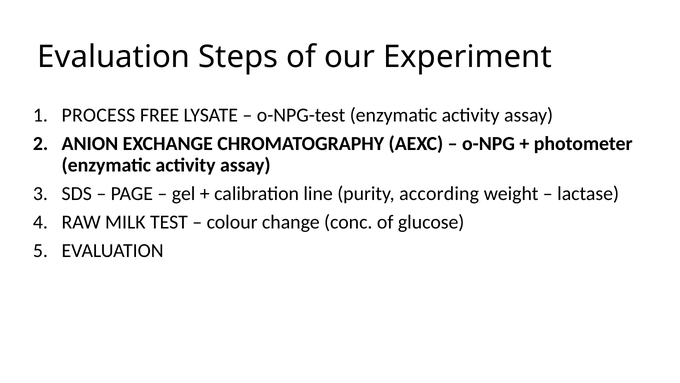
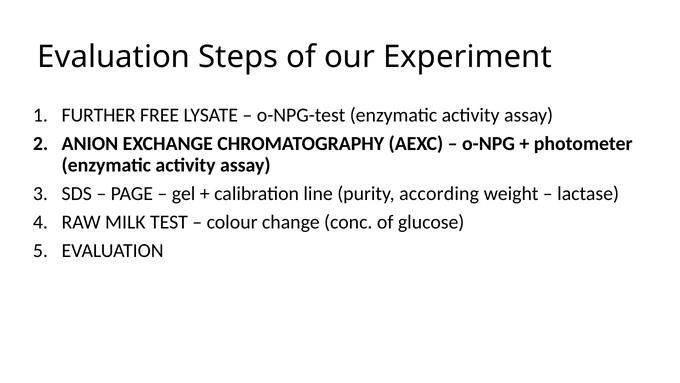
PROCESS: PROCESS -> FURTHER (99, 115)
